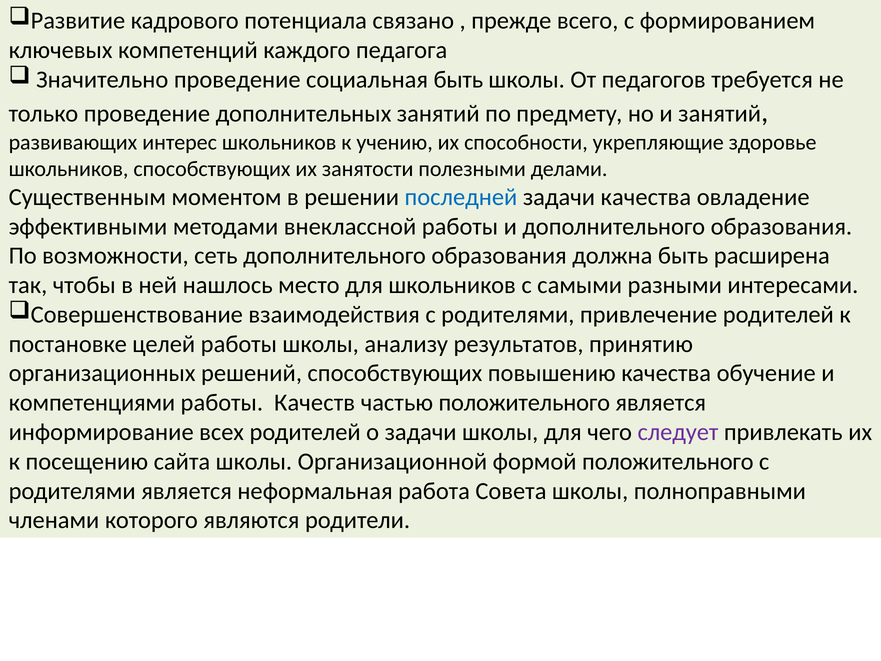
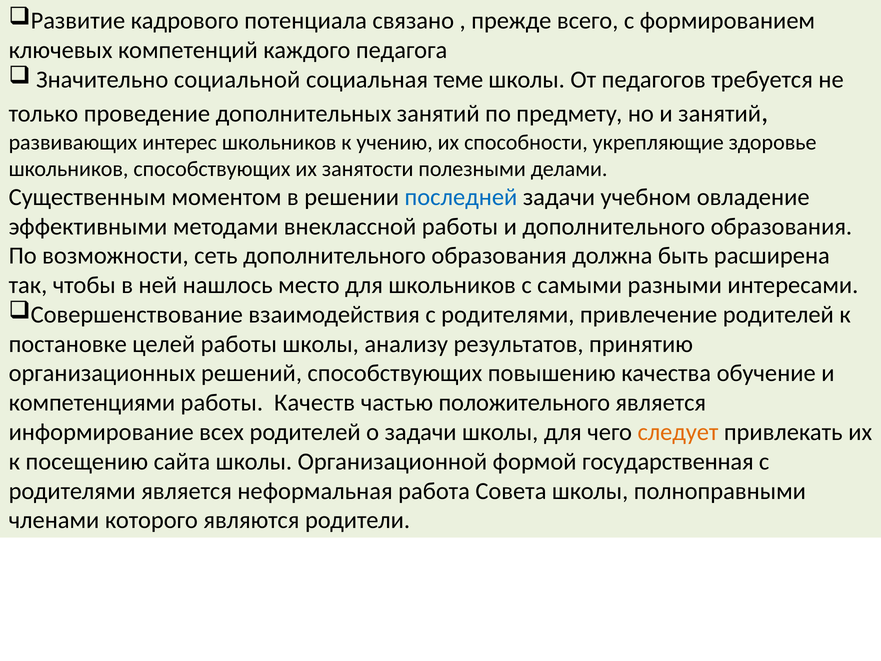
Значительно проведение: проведение -> социальной (237, 79)
социальная быть: быть -> теме (458, 79)
задачи качества: качества -> учебном (646, 197)
следует colour: purple -> orange (678, 432)
формой положительного: положительного -> государственная (668, 461)
